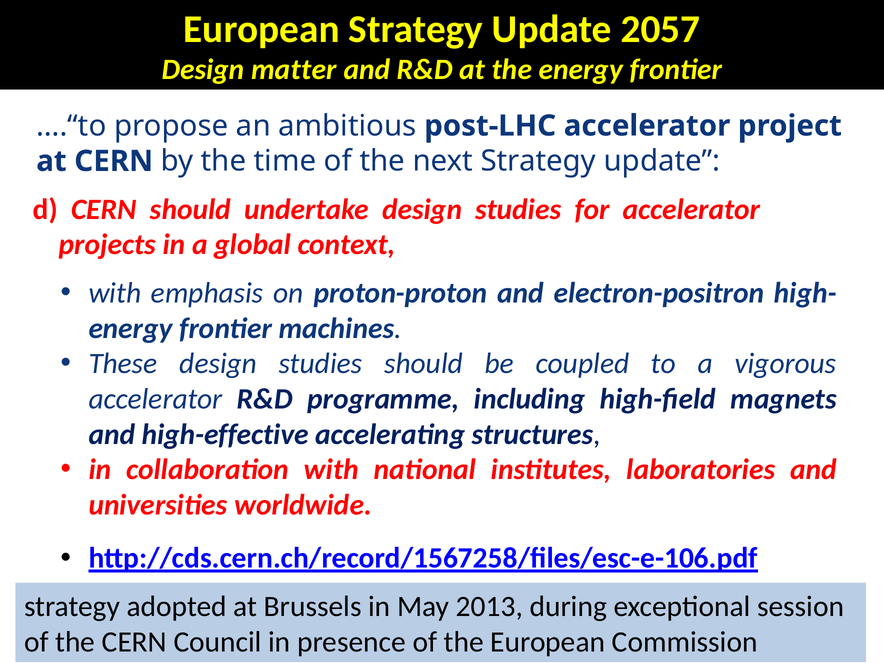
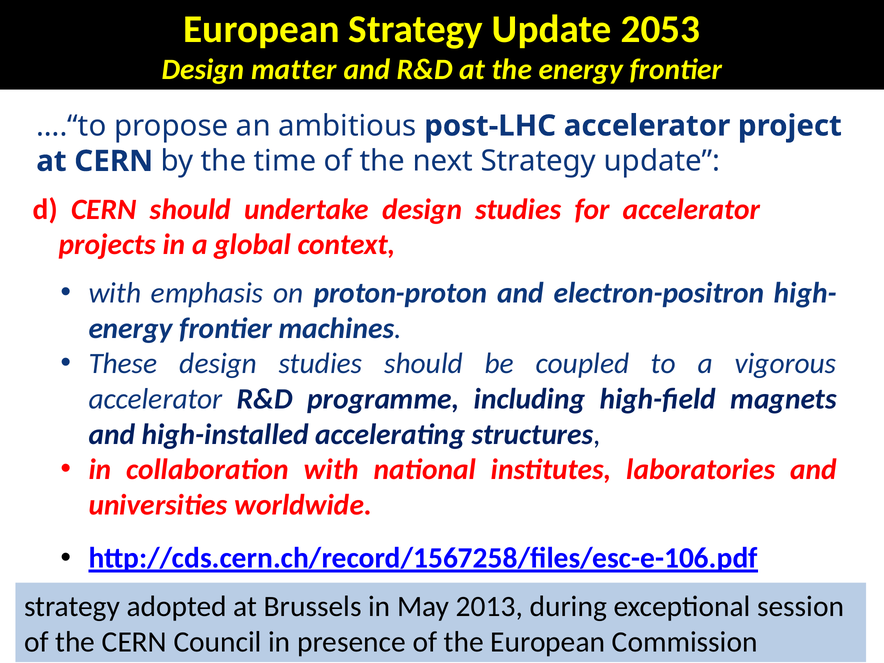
2057: 2057 -> 2053 (660, 29)
high-effective: high-effective -> high-installed (225, 434)
